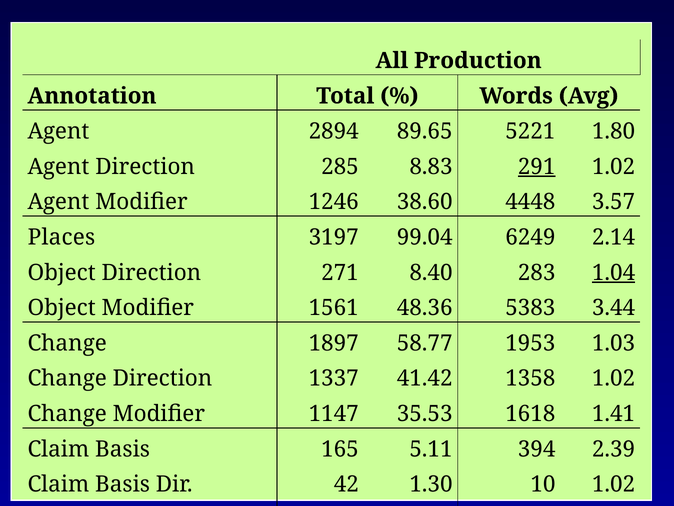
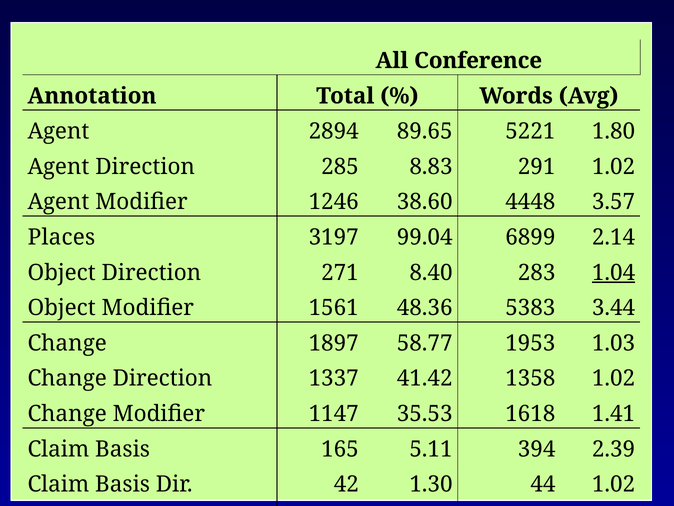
Production: Production -> Conference (478, 61)
291 underline: present -> none (537, 166)
6249: 6249 -> 6899 (530, 237)
10: 10 -> 44 (543, 484)
